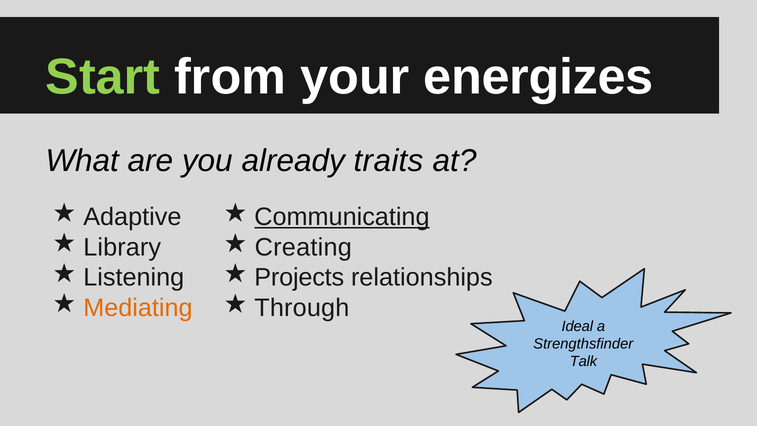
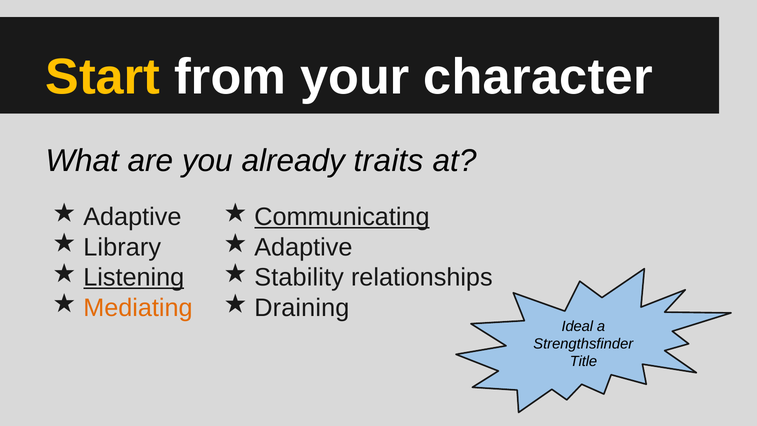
Start colour: light green -> yellow (103, 77)
energizes: energizes -> character (538, 77)
Creating: Creating -> Adaptive (303, 247)
Listening underline: none -> present (134, 277)
Projects: Projects -> Stability (299, 277)
Through: Through -> Draining (302, 308)
Talk: Talk -> Title (583, 361)
